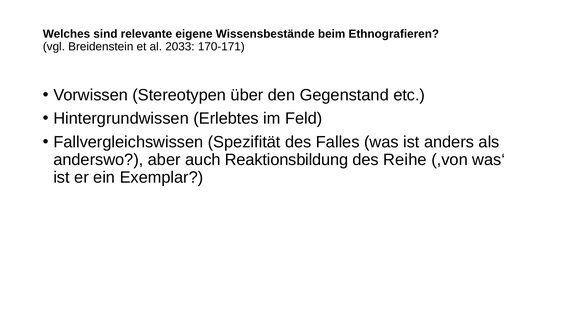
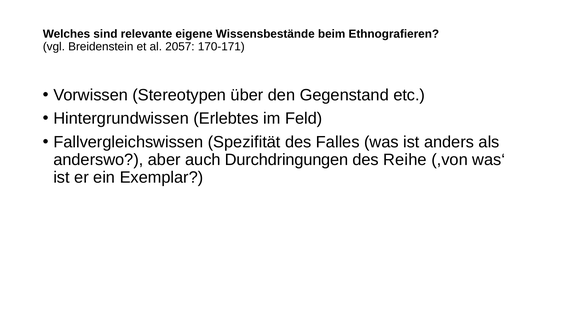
2033: 2033 -> 2057 (180, 47)
Reaktionsbildung: Reaktionsbildung -> Durchdringungen (287, 160)
